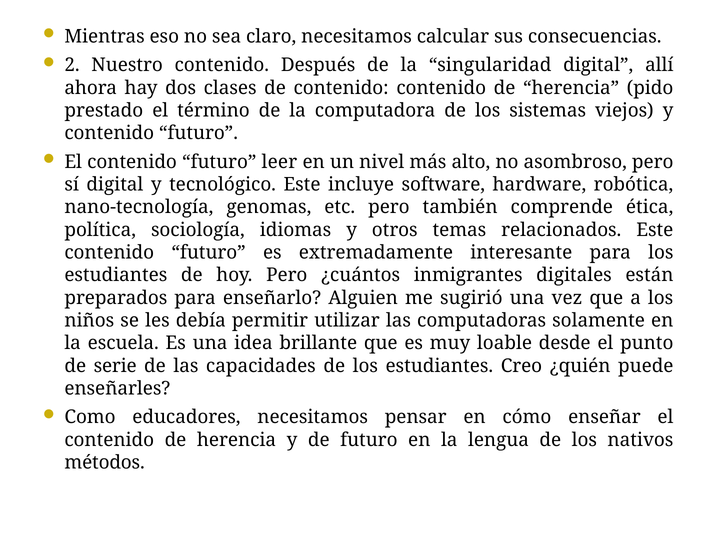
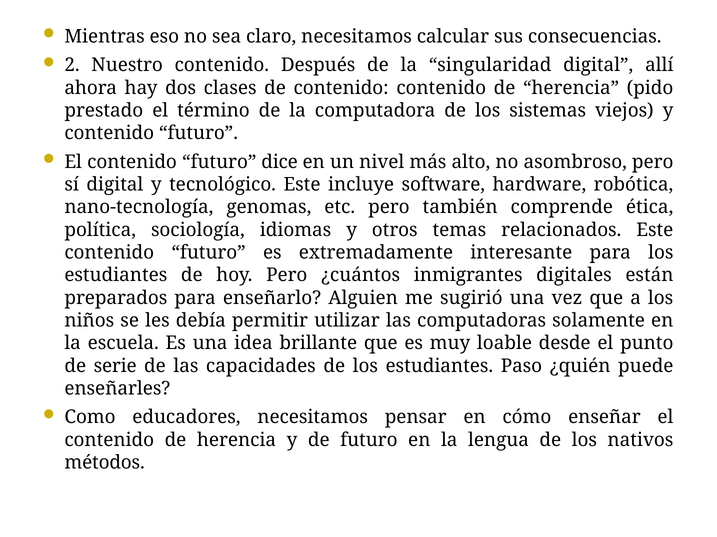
leer: leer -> dice (280, 162)
Creo: Creo -> Paso (521, 366)
